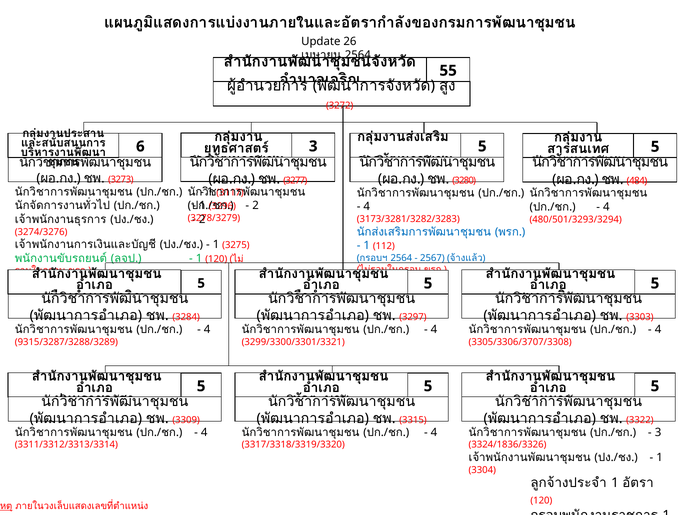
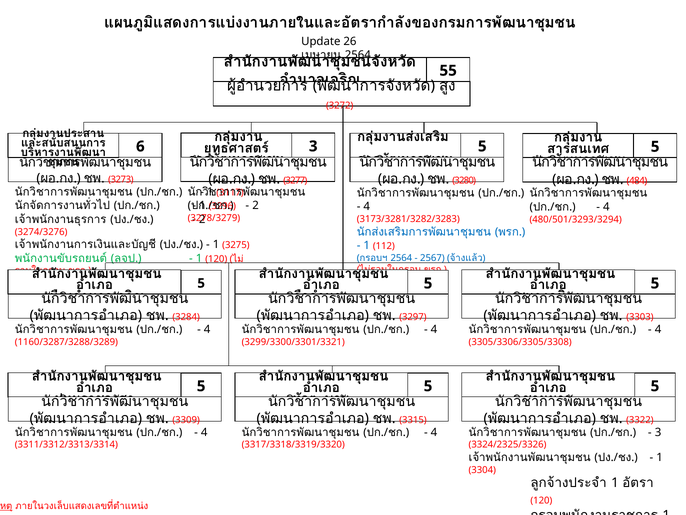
9315/3287/3288/3289: 9315/3287/3288/3289 -> 1160/3287/3288/3289 (66, 342)
3305/3306/3707/3308: 3305/3306/3707/3308 -> 3305/3306/3305/3308 (520, 342)
3324/1836/3326: 3324/1836/3326 -> 3324/2325/3326 (508, 444)
